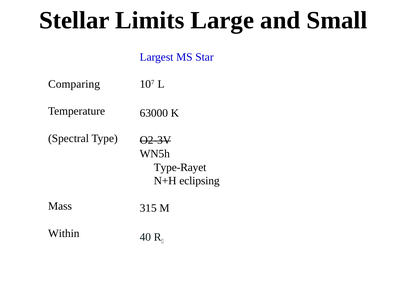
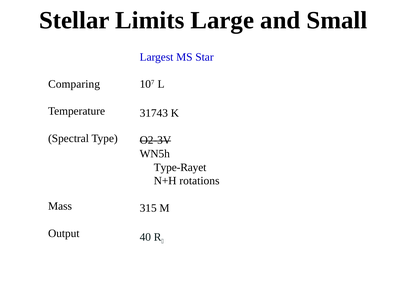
63000: 63000 -> 31743 (154, 113)
eclipsing: eclipsing -> rotations (199, 181)
Within: Within -> Output (64, 233)
